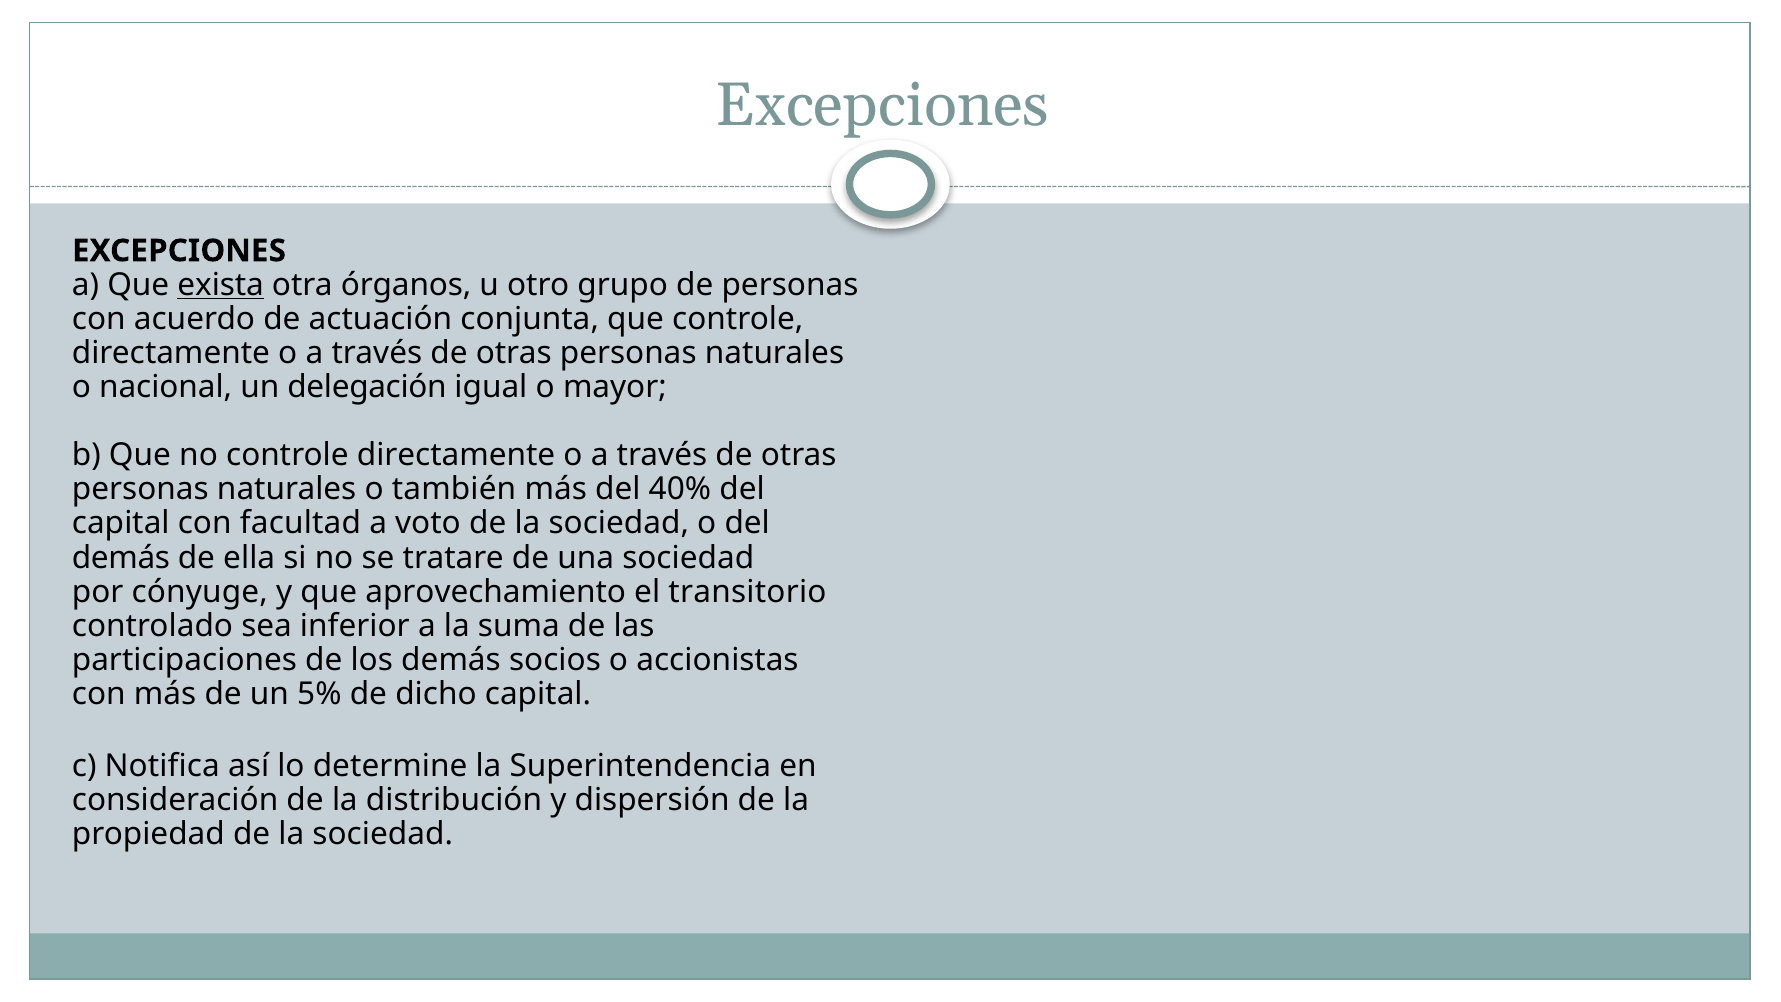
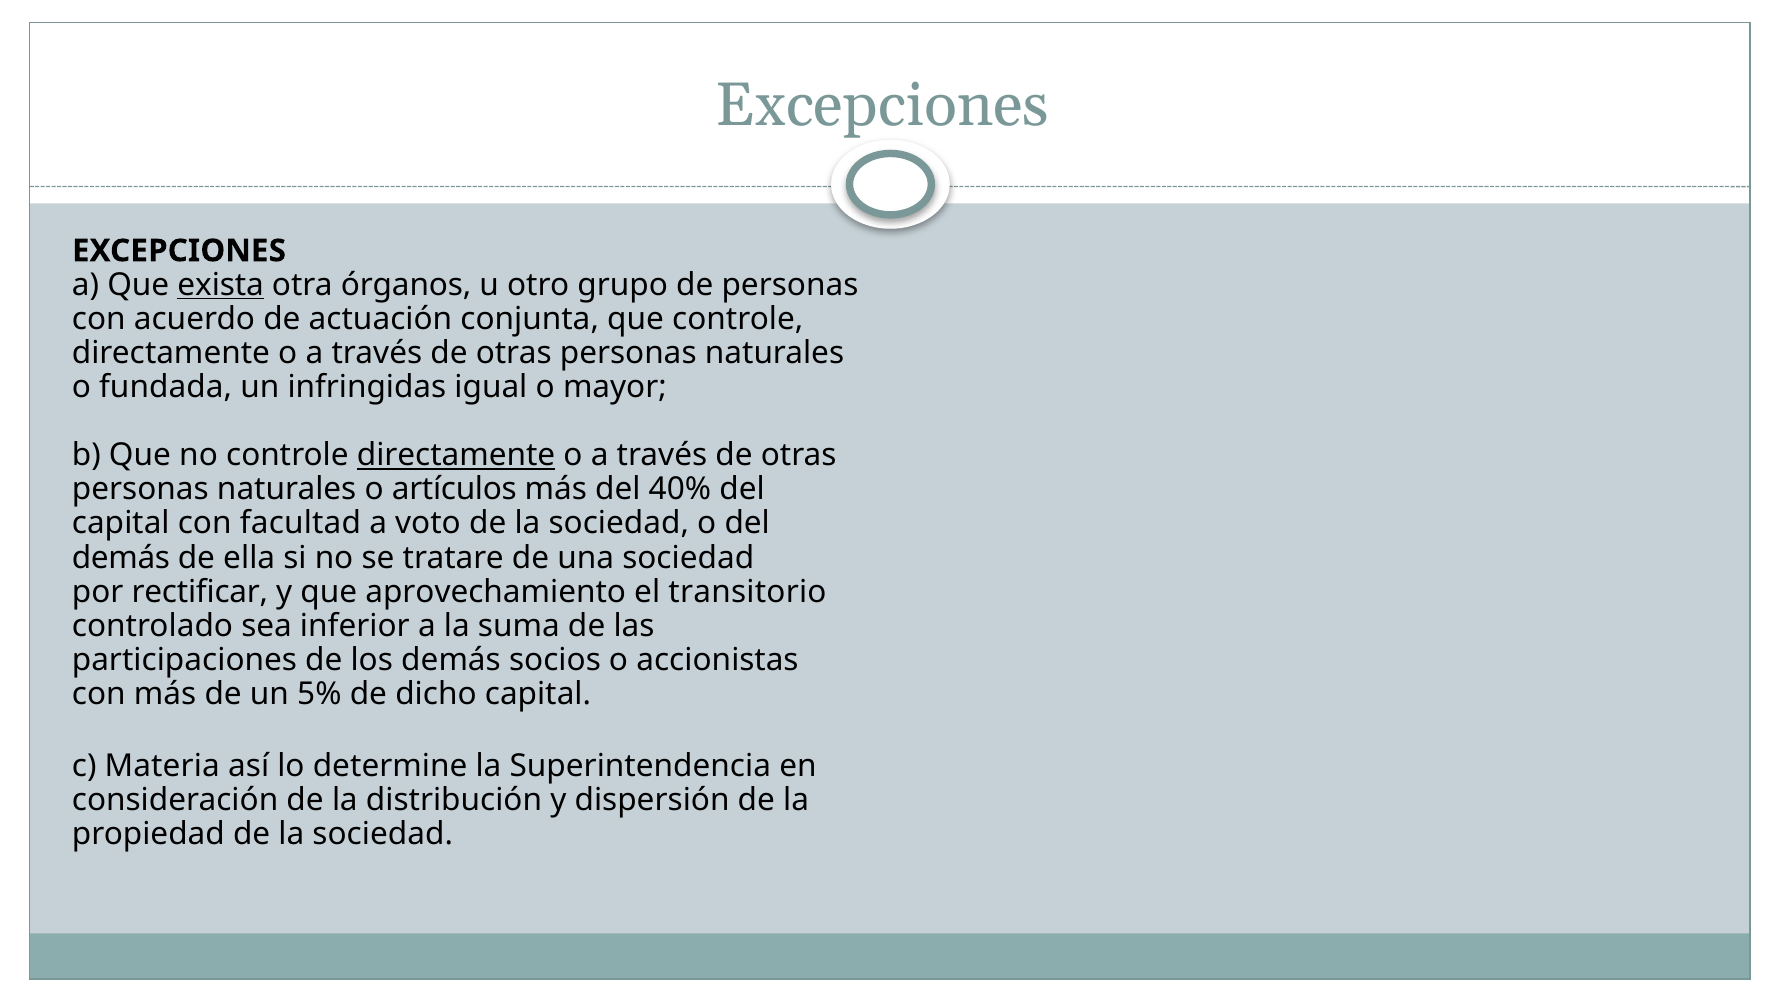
nacional: nacional -> fundada (166, 387)
delegación: delegación -> infringidas (367, 387)
directamente underline: none -> present (456, 455)
también: también -> artículos (454, 489)
cónyuge: cónyuge -> rectificar (200, 592)
Notifica: Notifica -> Materia (162, 766)
